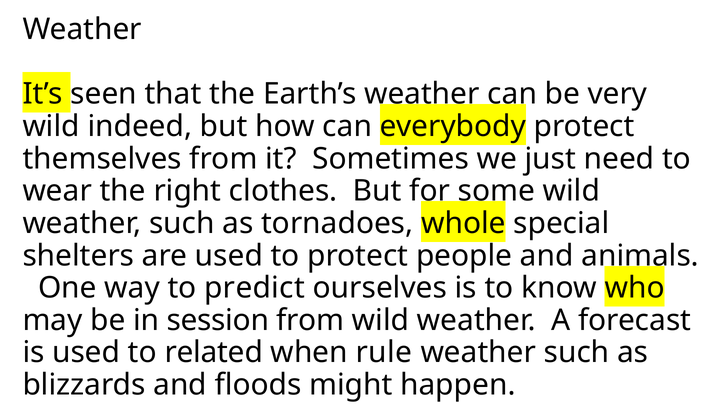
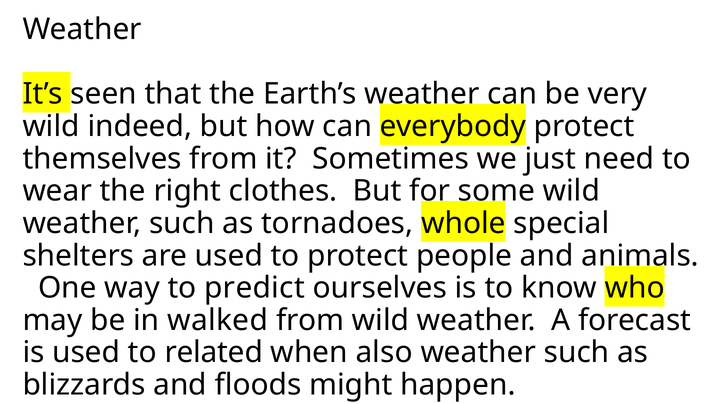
session: session -> walked (218, 320)
rule: rule -> also (384, 353)
